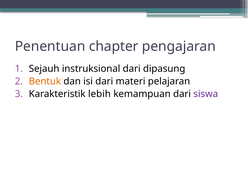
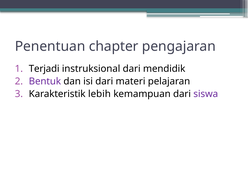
Sejauh: Sejauh -> Terjadi (44, 69)
dipasung: dipasung -> mendidik (164, 69)
Bentuk colour: orange -> purple (45, 81)
